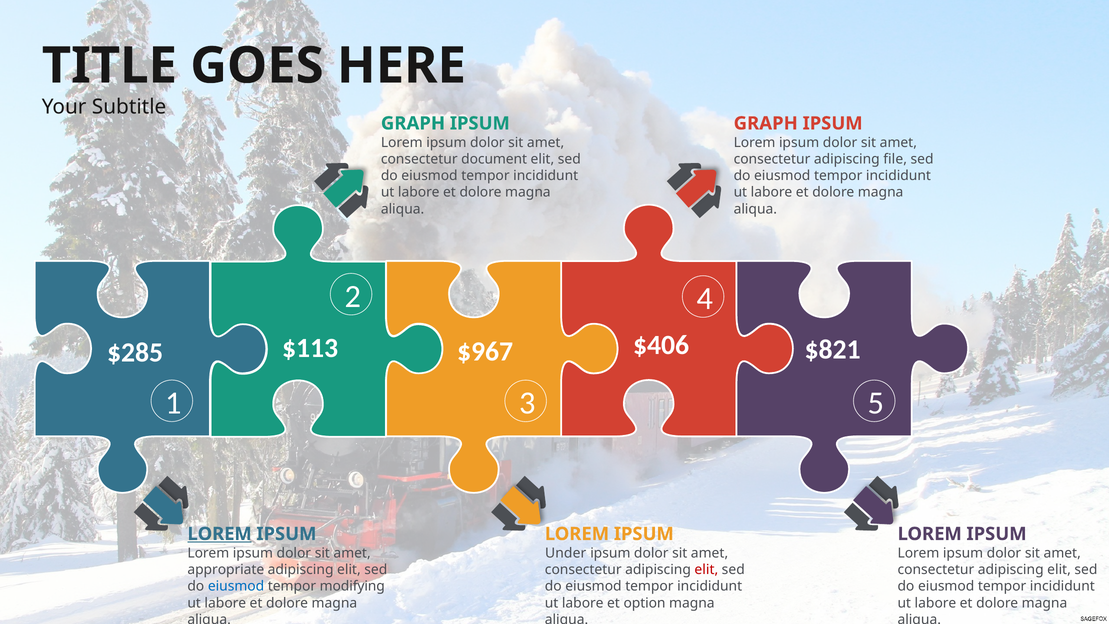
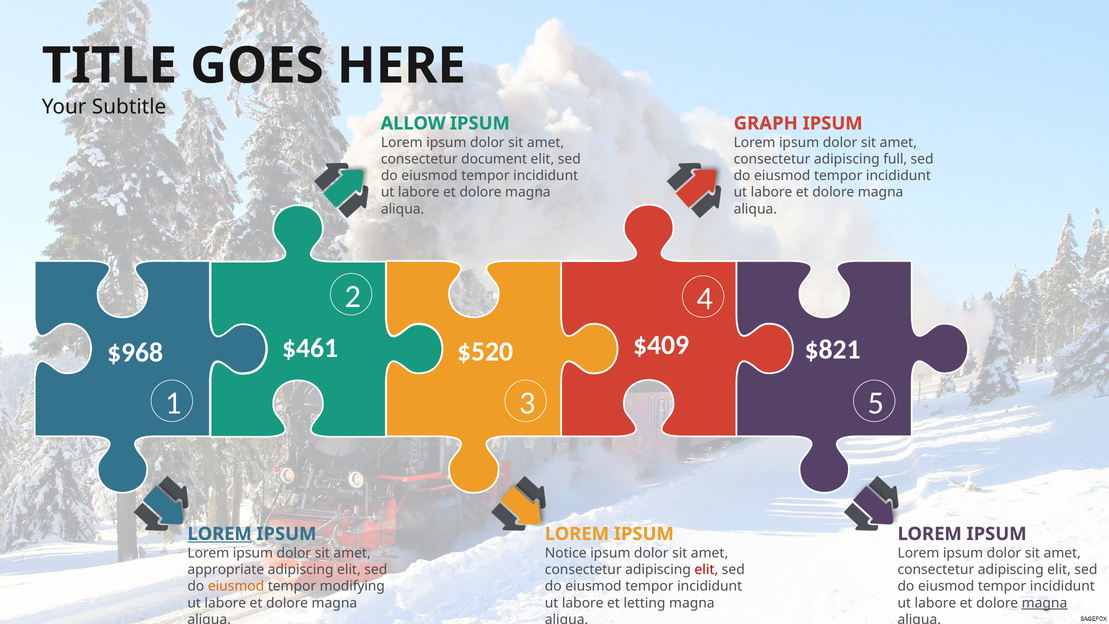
GRAPH: GRAPH -> ALLOW (413, 123)
file: file -> full (895, 159)
$406: $406 -> $409 (661, 345)
$113: $113 -> $461 (310, 348)
$967: $967 -> $520 (485, 352)
$285: $285 -> $968 (135, 353)
Under: Under -> Notice (566, 553)
eiusmod colour: blue -> orange (236, 586)
option: option -> letting (644, 603)
magna underline: none -> present (1044, 603)
